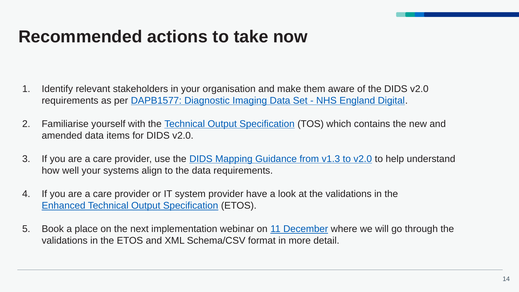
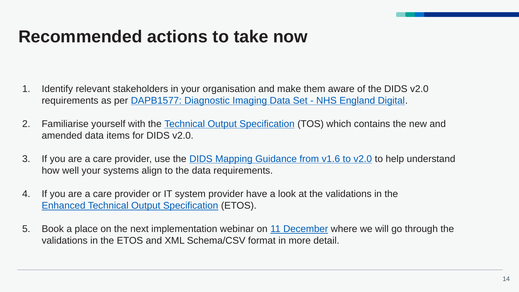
v1.3: v1.3 -> v1.6 (331, 159)
